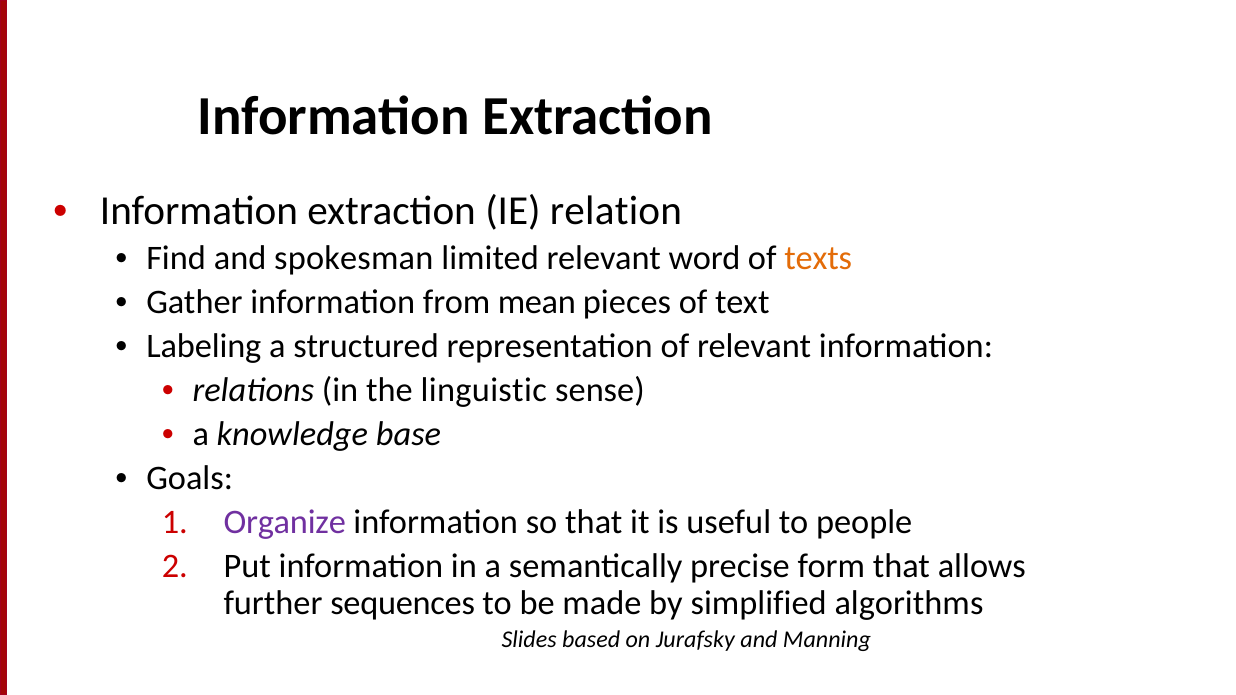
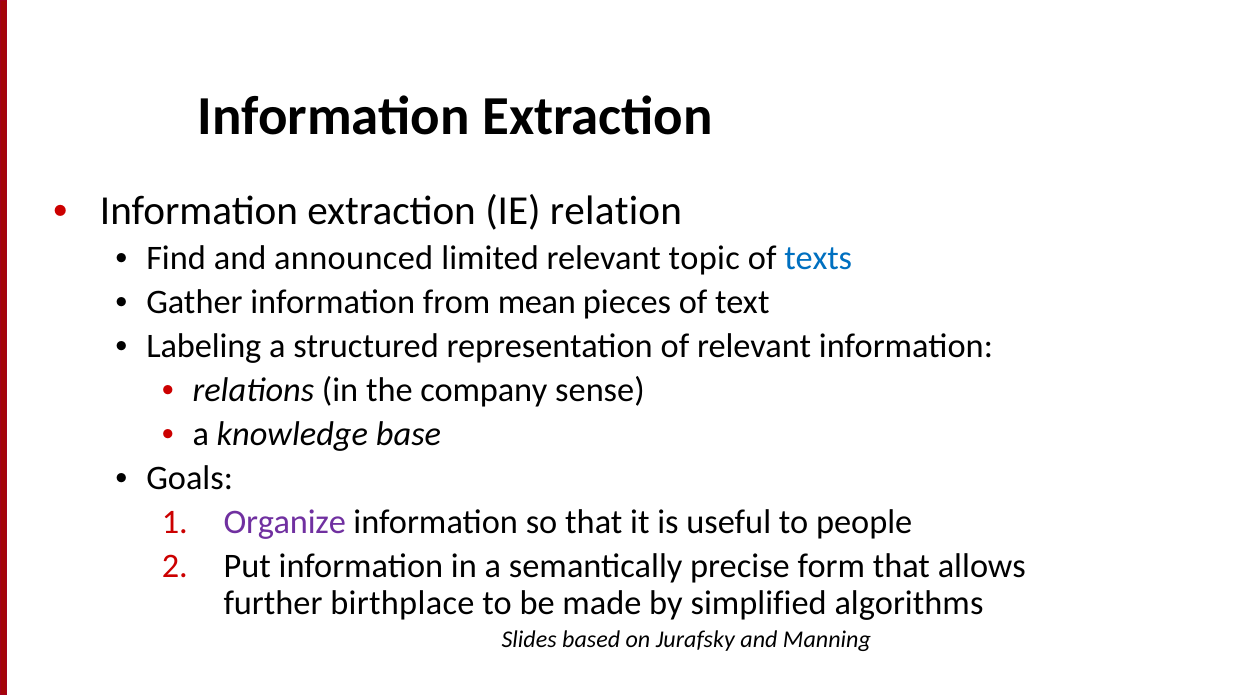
spokesman: spokesman -> announced (354, 259)
word: word -> topic (704, 259)
texts colour: orange -> blue (818, 259)
linguistic: linguistic -> company (484, 391)
sequences: sequences -> birthplace (402, 603)
